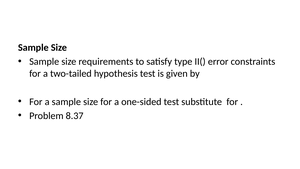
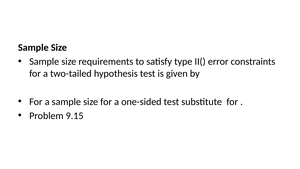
8.37: 8.37 -> 9.15 (75, 116)
